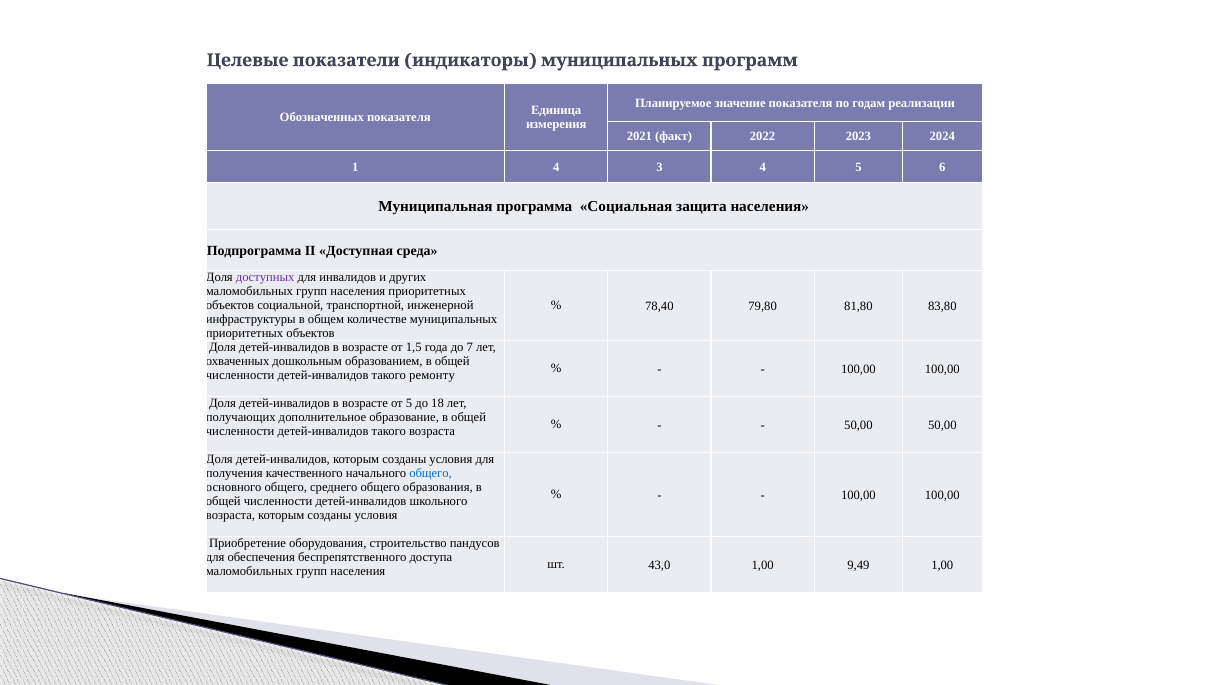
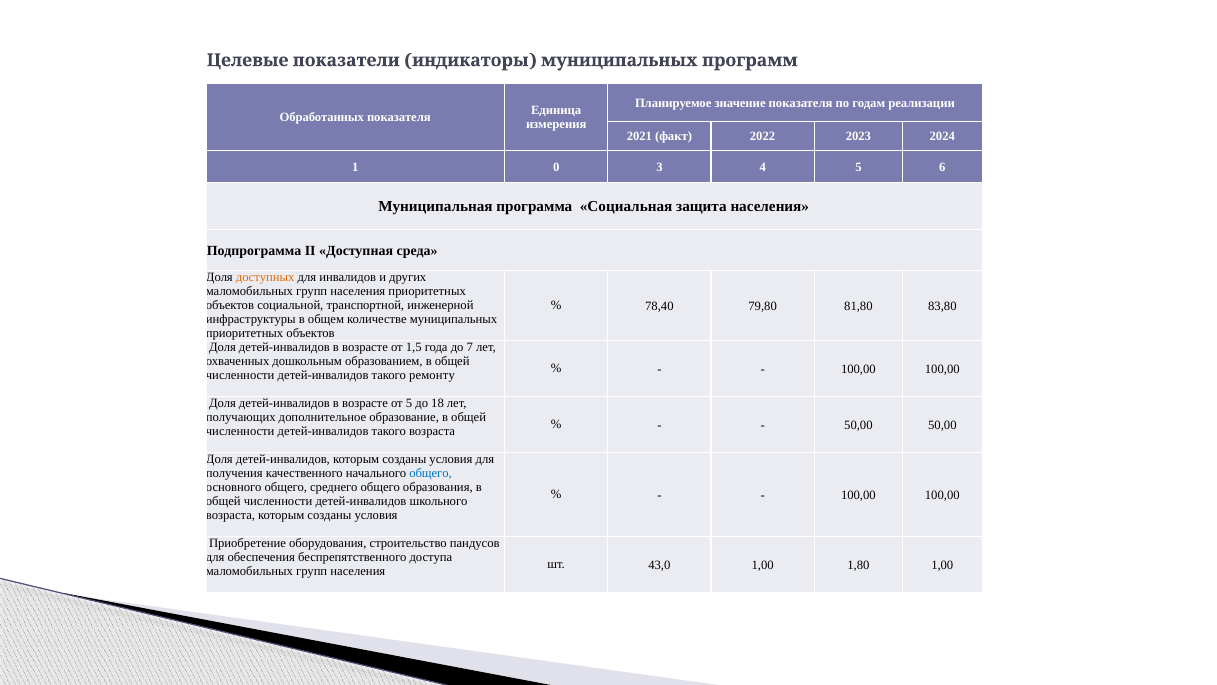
Обозначенных: Обозначенных -> Обработанных (322, 117)
1 4: 4 -> 0 (556, 167)
доступных colour: purple -> orange (265, 277)
9,49: 9,49 -> 1,80 (858, 564)
